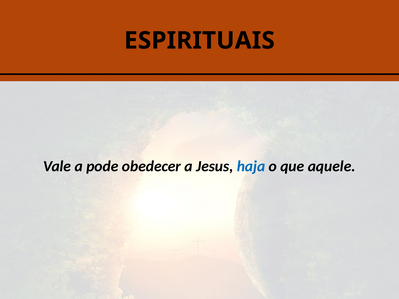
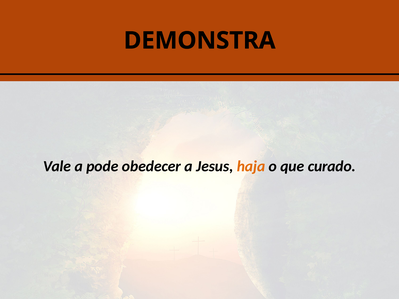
ESPIRITUAIS: ESPIRITUAIS -> DEMONSTRA (200, 41)
haja colour: blue -> orange (251, 166)
aquele: aquele -> curado (332, 166)
